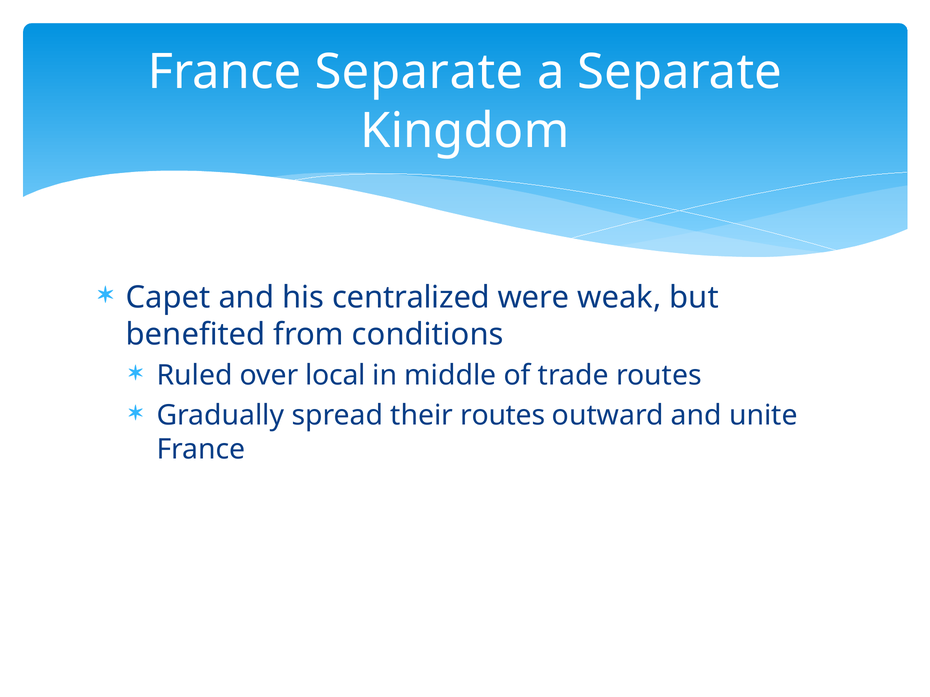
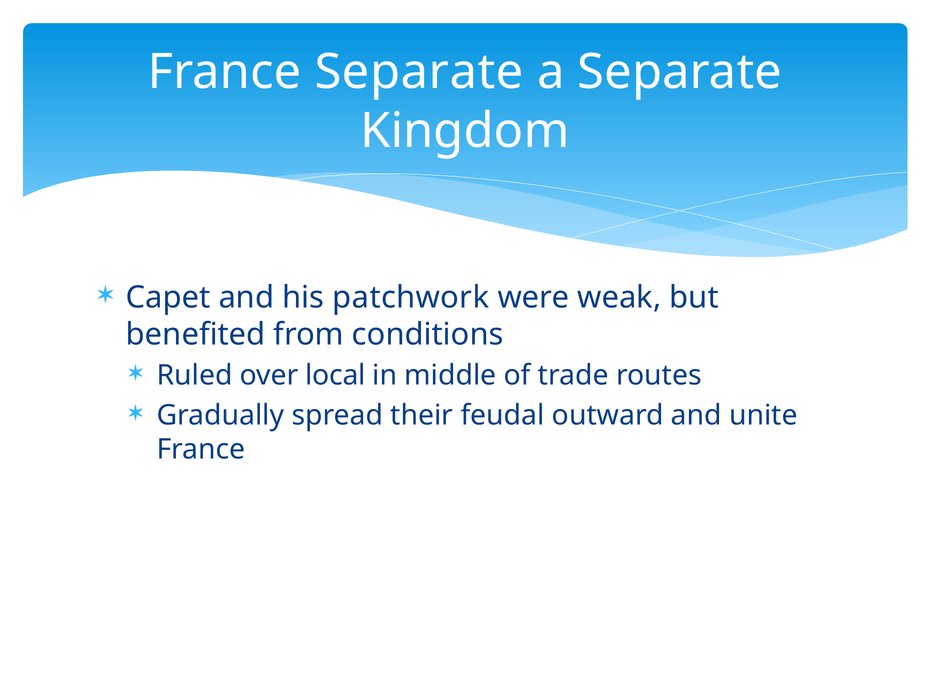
centralized: centralized -> patchwork (411, 298)
their routes: routes -> feudal (503, 416)
